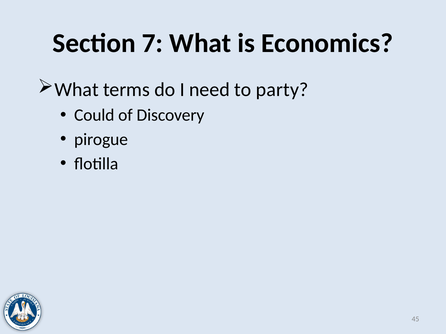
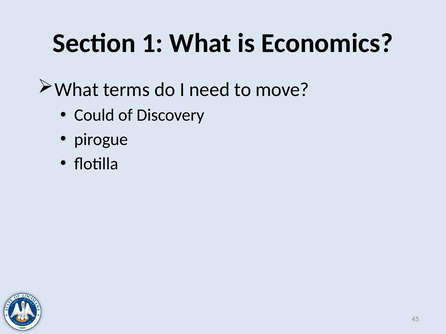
7: 7 -> 1 (152, 43)
party: party -> move (282, 90)
